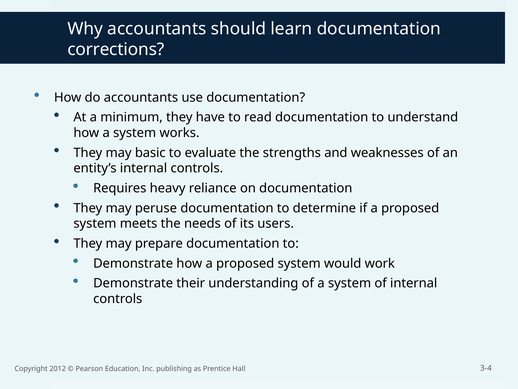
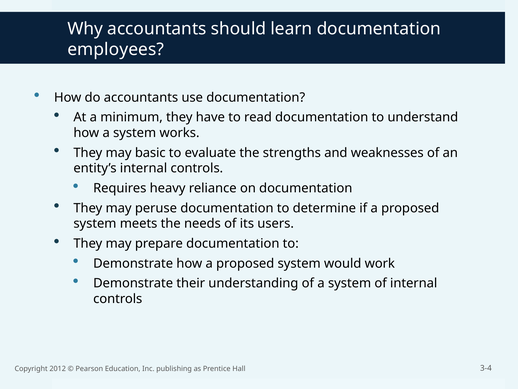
corrections: corrections -> employees (116, 49)
